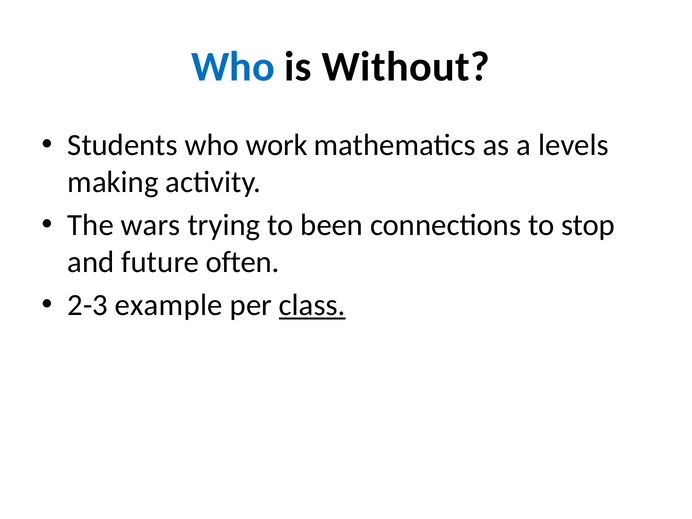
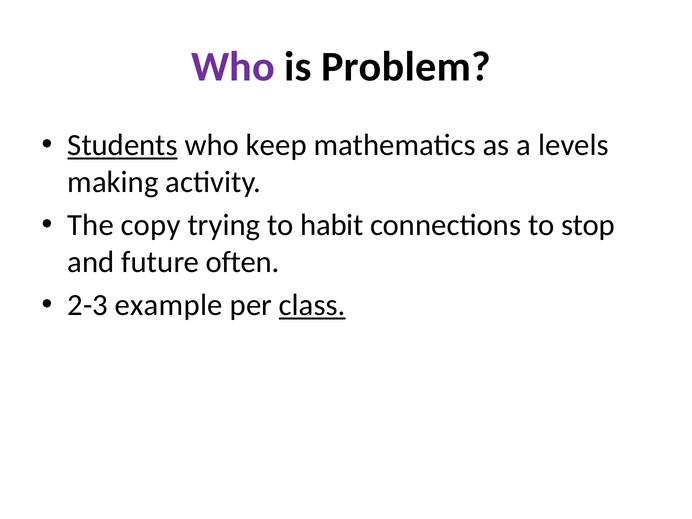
Who colour: blue -> purple (233, 67)
Without: Without -> Problem (406, 67)
Students underline: none -> present (123, 145)
work: work -> keep (276, 145)
wars: wars -> copy (151, 225)
been: been -> habit (332, 225)
